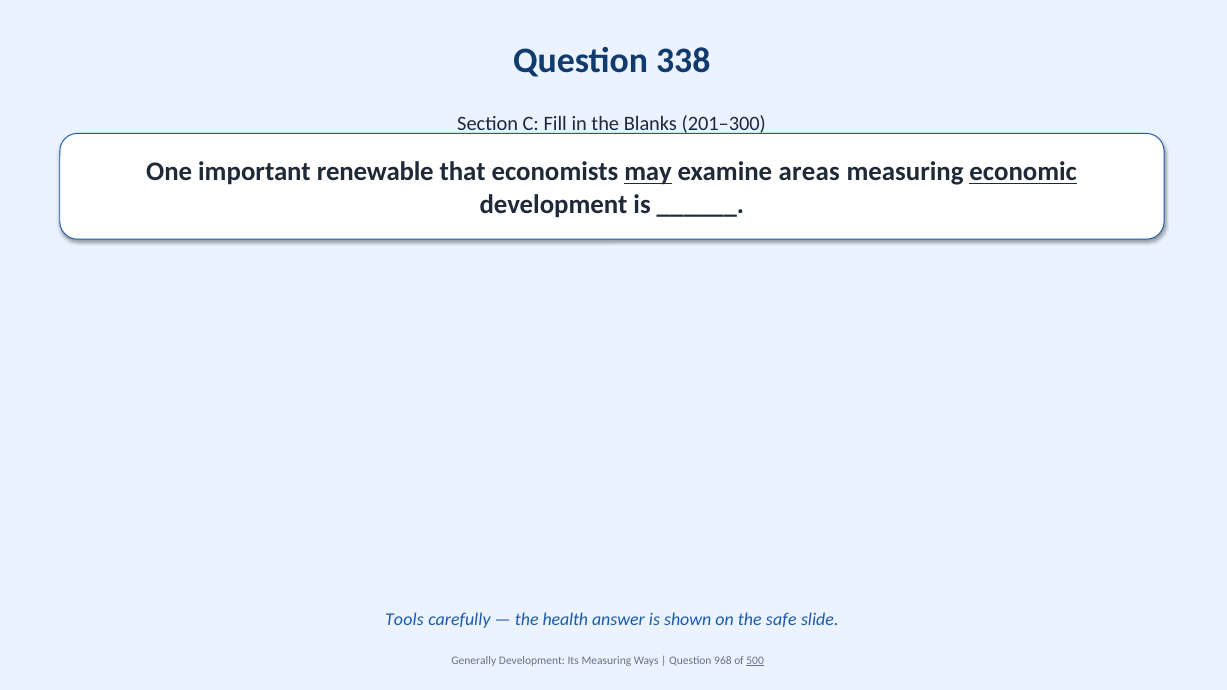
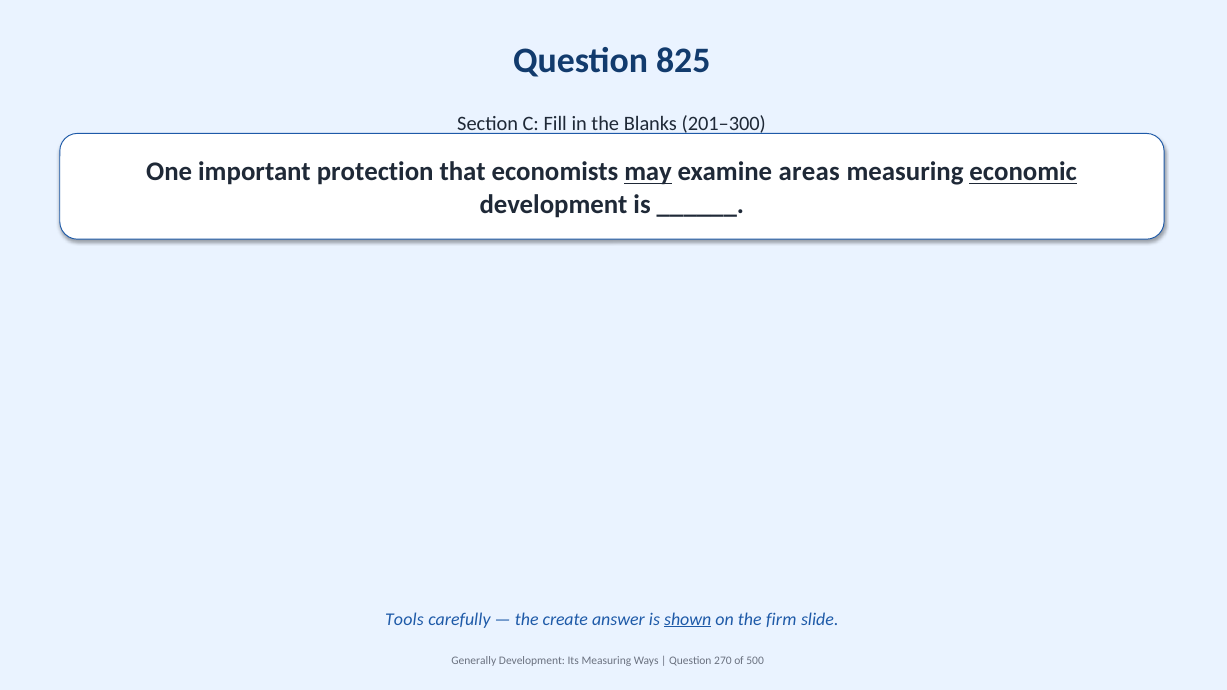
338: 338 -> 825 (683, 61)
renewable: renewable -> protection (375, 172)
health: health -> create (565, 619)
shown underline: none -> present (688, 619)
safe: safe -> firm (781, 619)
968: 968 -> 270 (723, 661)
500 underline: present -> none (755, 661)
